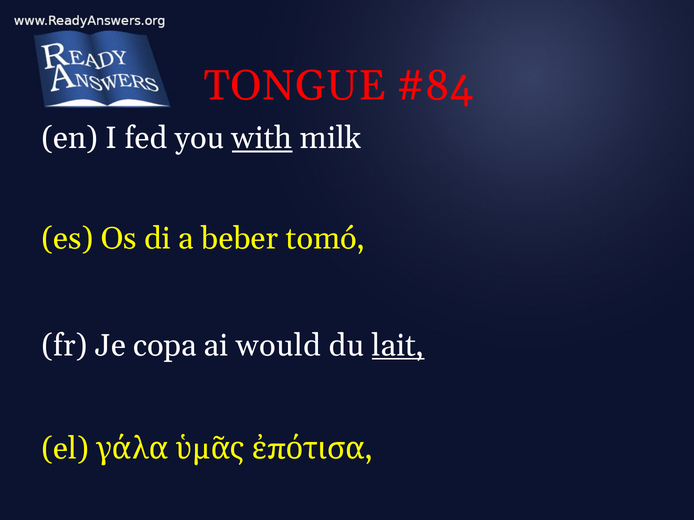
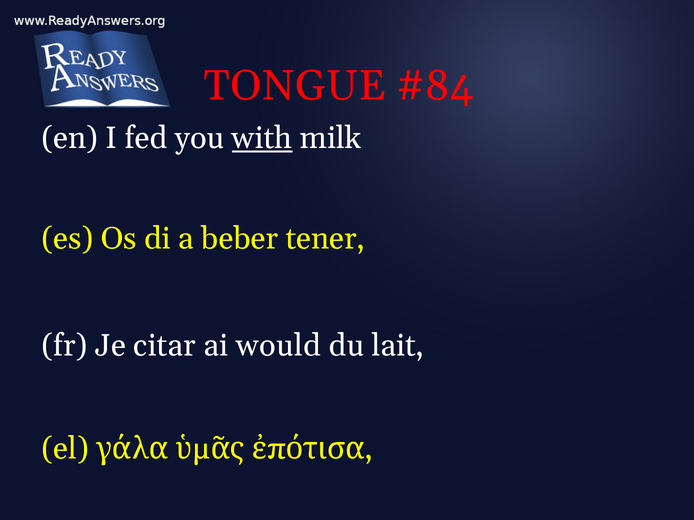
tomó: tomó -> tener (325, 239)
copa: copa -> citar (165, 346)
lait underline: present -> none (398, 346)
